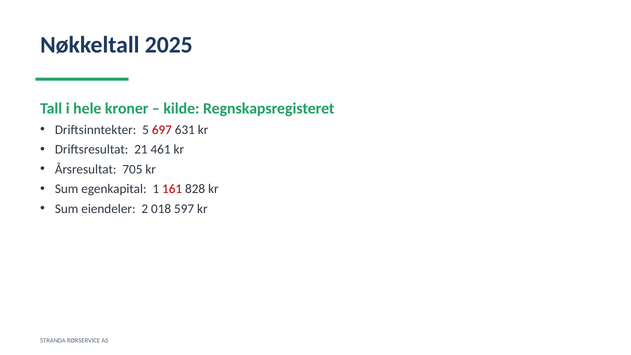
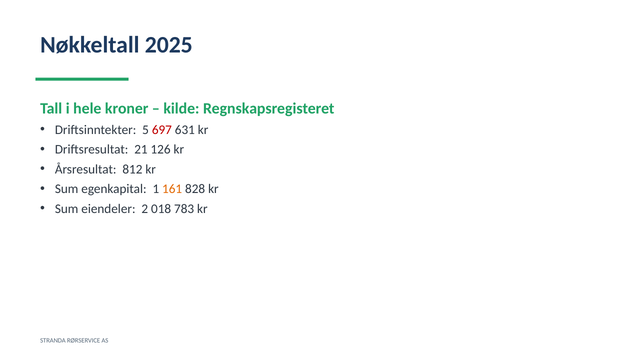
461: 461 -> 126 (161, 149)
705: 705 -> 812 (132, 169)
161 colour: red -> orange (172, 189)
597: 597 -> 783 (184, 209)
